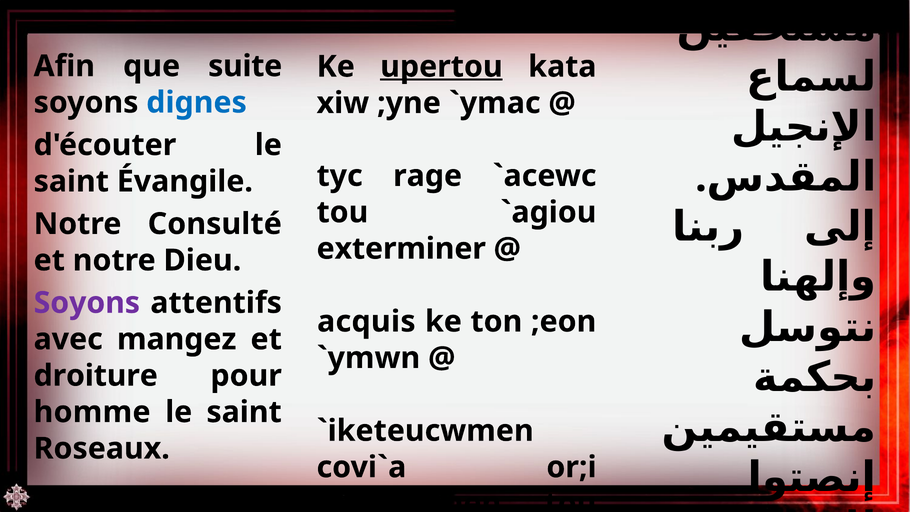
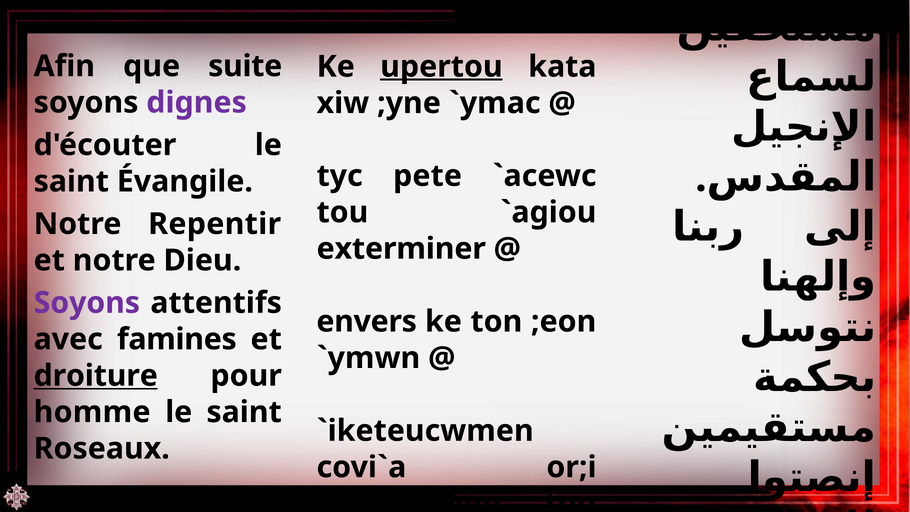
dignes colour: blue -> purple (197, 103)
rage: rage -> pete (428, 176)
Consulté: Consulté -> Repentir (215, 224)
acquis: acquis -> envers (367, 321)
mangez: mangez -> famines (177, 339)
droiture underline: none -> present (96, 376)
